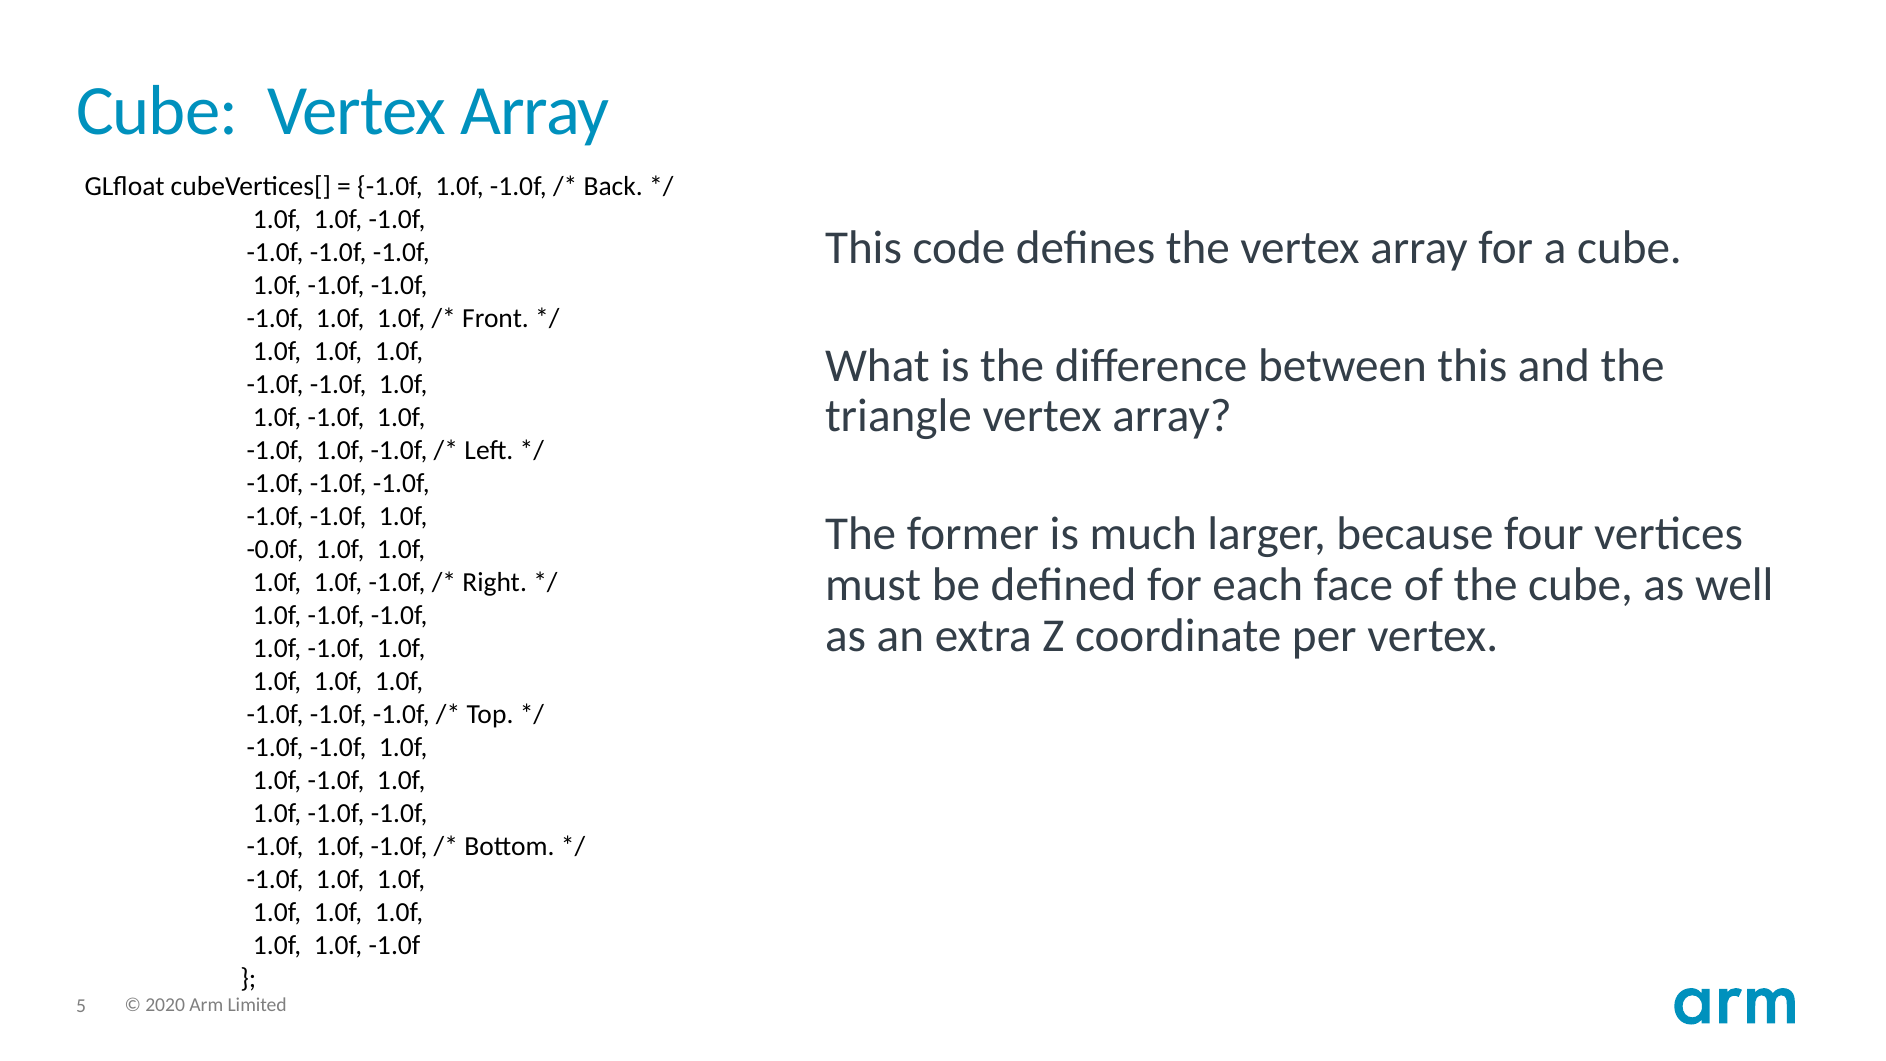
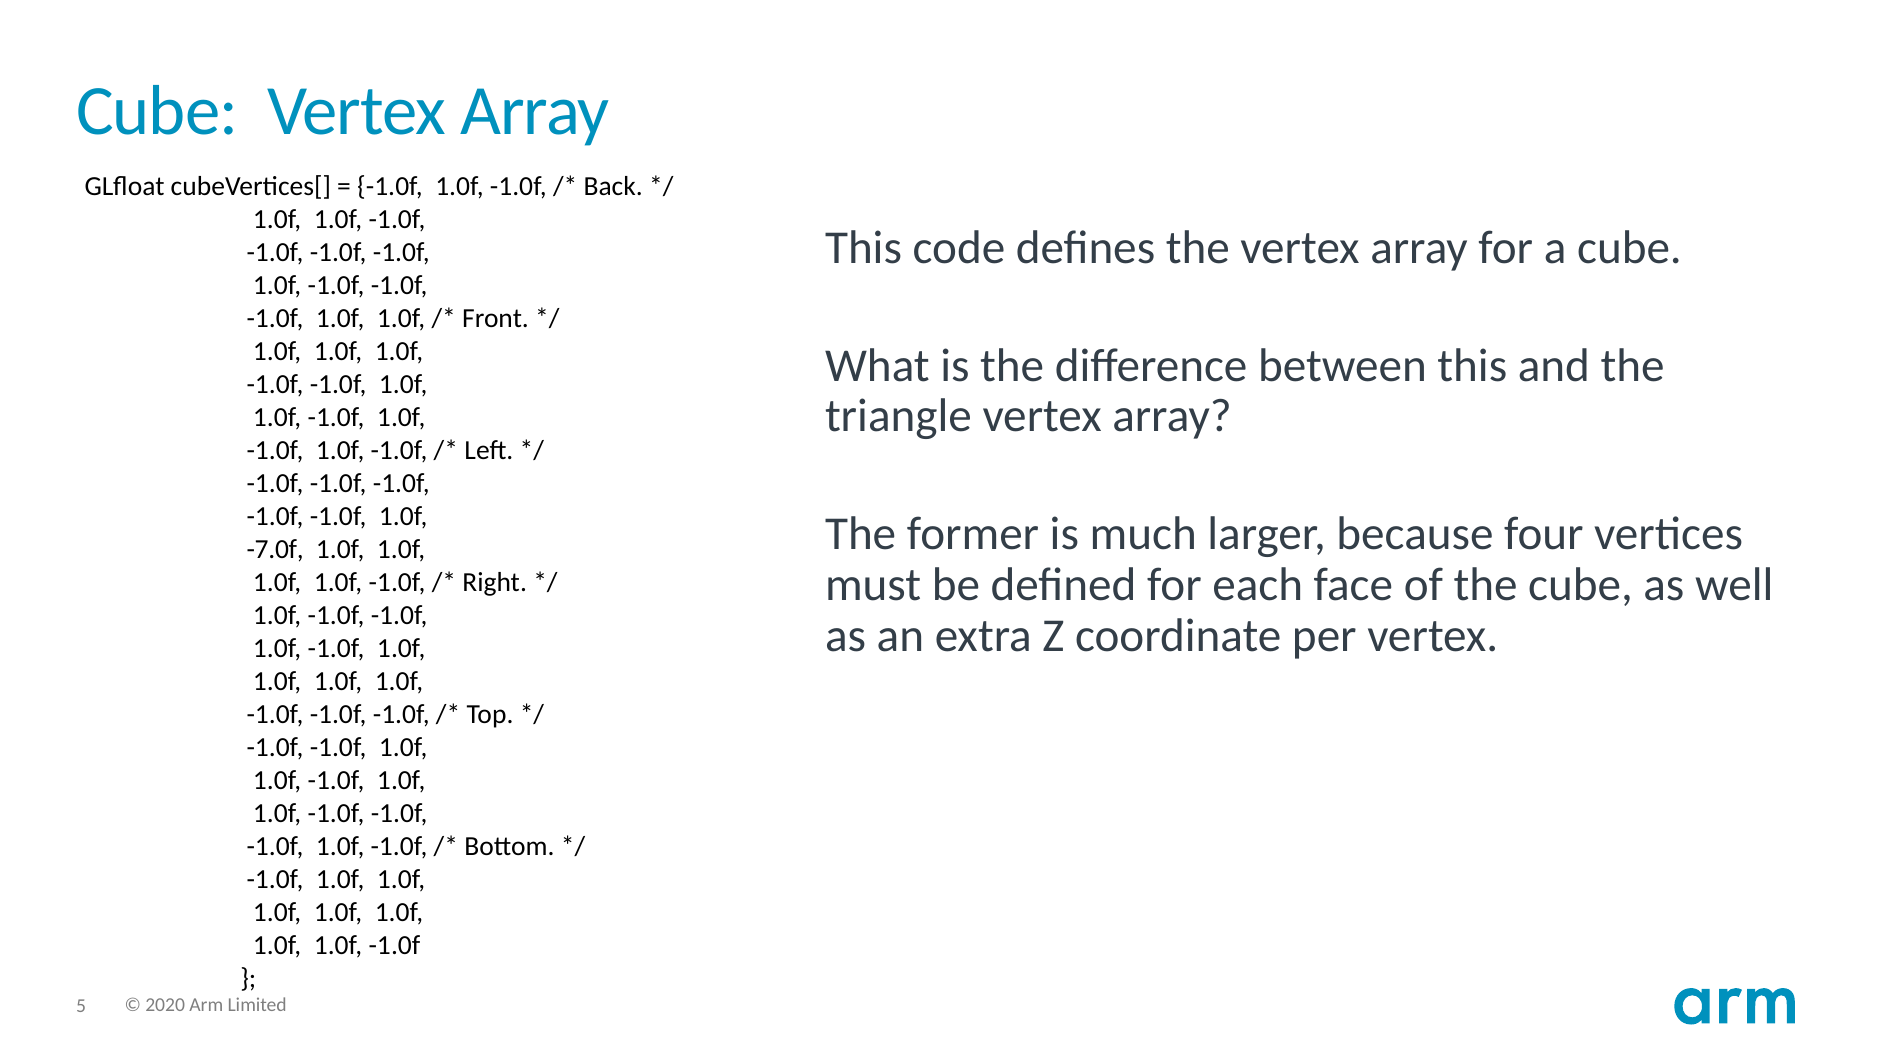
-0.0f: -0.0f -> -7.0f (275, 549)
